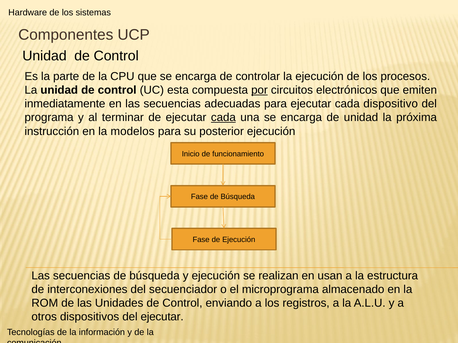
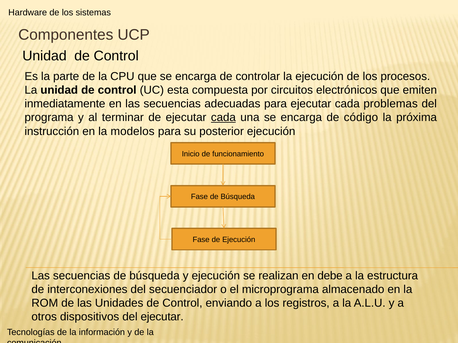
por underline: present -> none (259, 90)
dispositivo: dispositivo -> problemas (391, 104)
de unidad: unidad -> código (361, 118)
usan: usan -> debe (330, 276)
